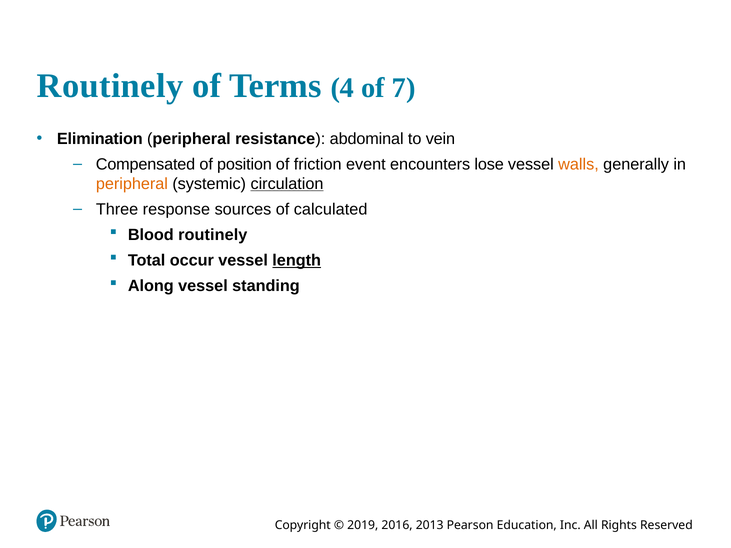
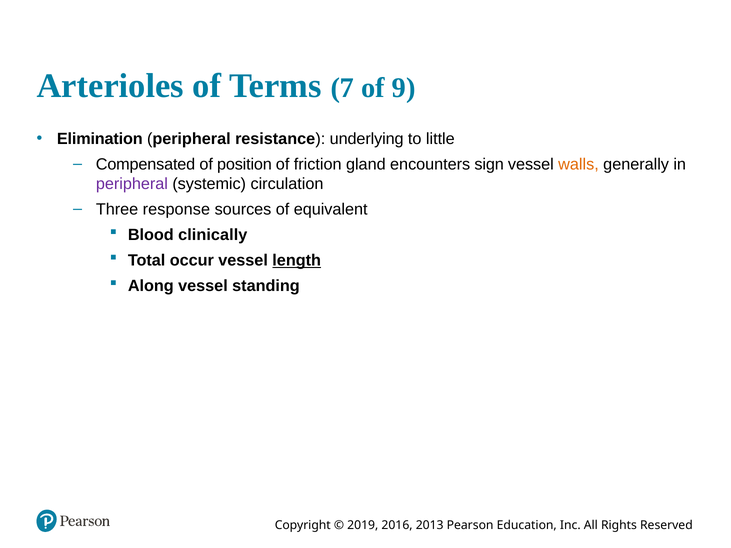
Routinely: Routinely -> Arterioles (110, 86)
4: 4 -> 7 (342, 88)
7: 7 -> 9 (404, 88)
abdominal: abdominal -> underlying (367, 139)
vein: vein -> little (440, 139)
event: event -> gland (366, 164)
lose: lose -> sign (489, 164)
peripheral colour: orange -> purple (132, 184)
circulation underline: present -> none (287, 184)
calculated: calculated -> equivalent (331, 209)
Blood routinely: routinely -> clinically (213, 235)
